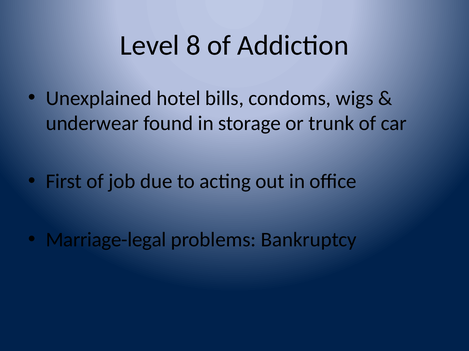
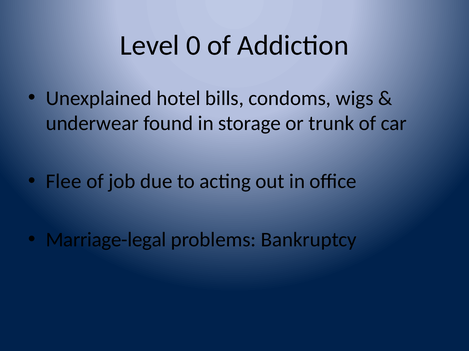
8: 8 -> 0 (193, 45)
First: First -> Flee (64, 182)
